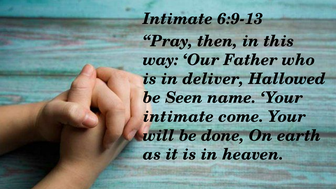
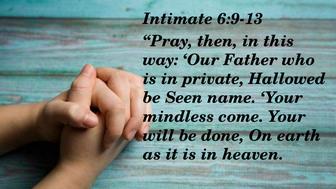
deliver: deliver -> private (213, 79)
intimate: intimate -> mindless (179, 117)
